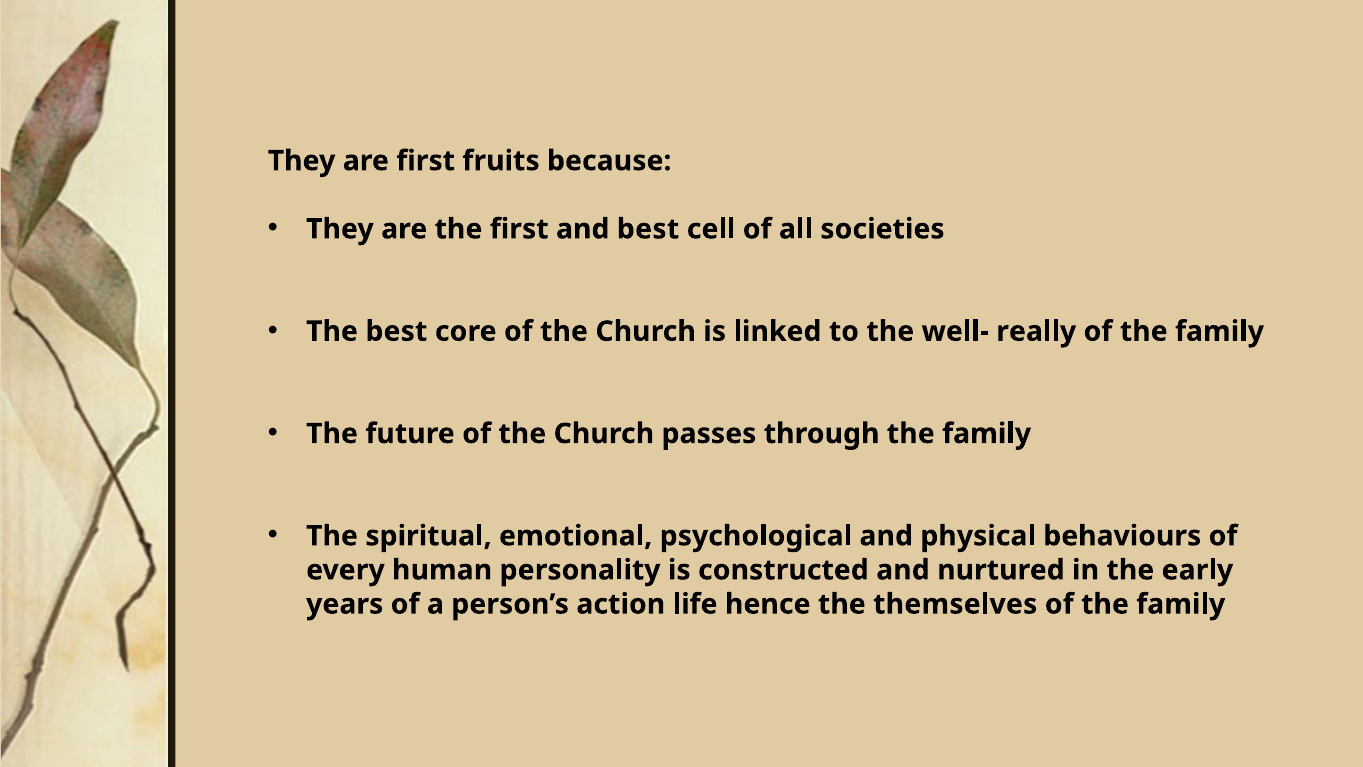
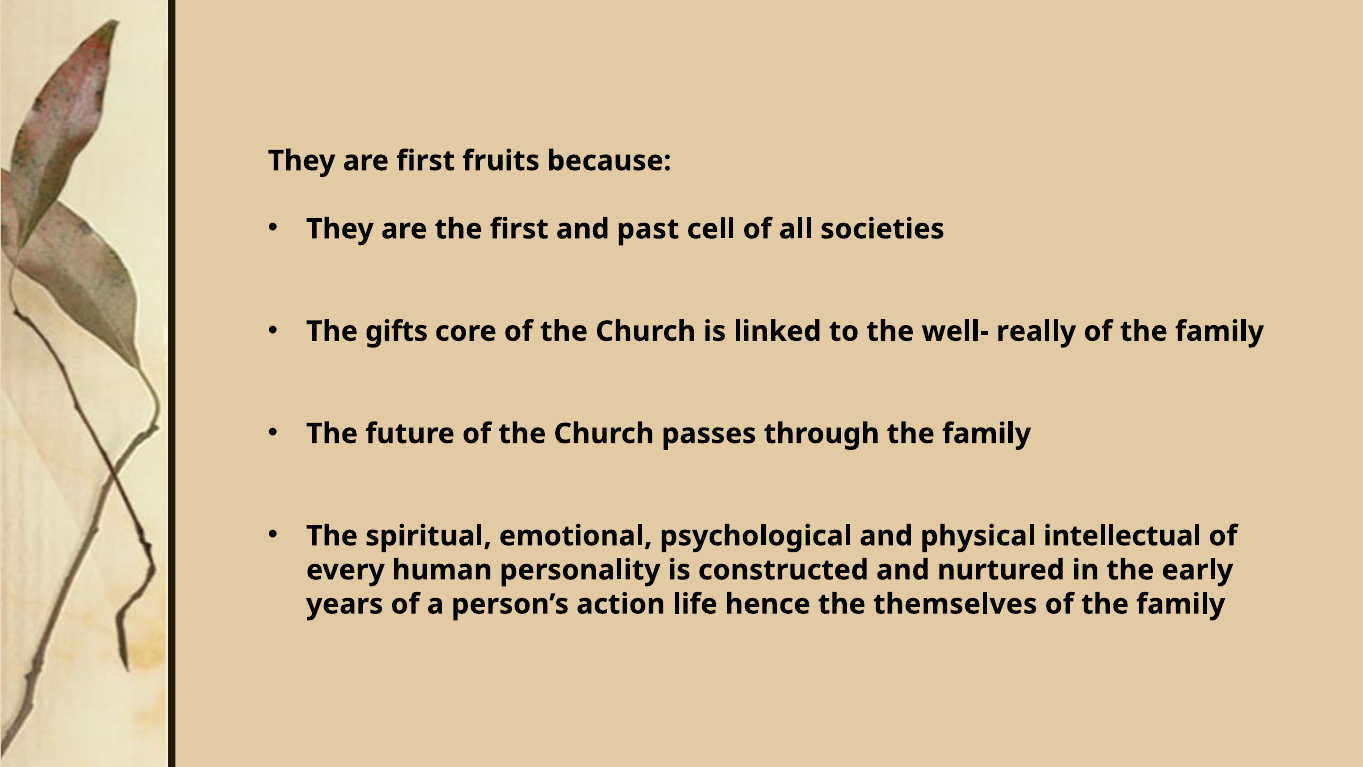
and best: best -> past (648, 229)
The best: best -> gifts (397, 331)
behaviours: behaviours -> intellectual (1122, 536)
